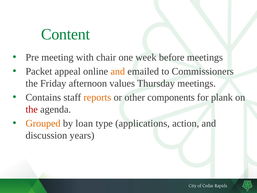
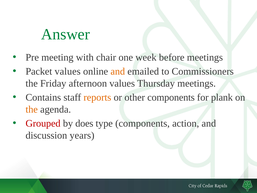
Content: Content -> Answer (66, 34)
Packet appeal: appeal -> values (68, 71)
the colour: red -> orange (32, 109)
Grouped colour: orange -> red (43, 123)
loan: loan -> does (84, 123)
type applications: applications -> components (143, 123)
